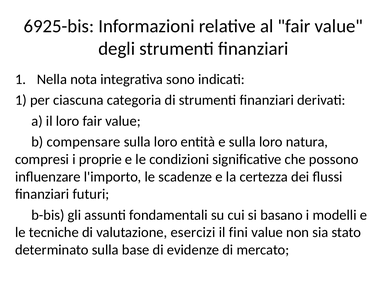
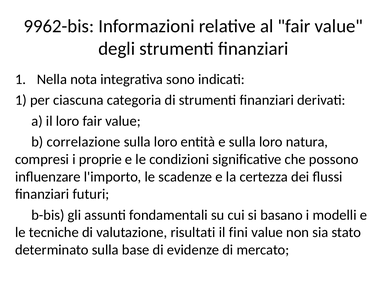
6925-bis: 6925-bis -> 9962-bis (59, 26)
compensare: compensare -> correlazione (84, 142)
esercizi: esercizi -> risultati (193, 233)
